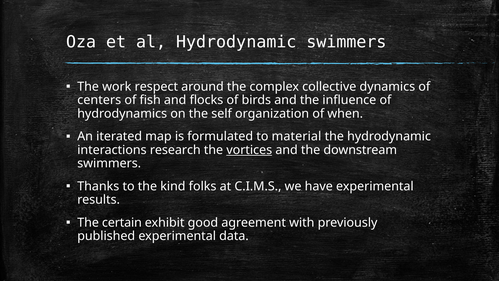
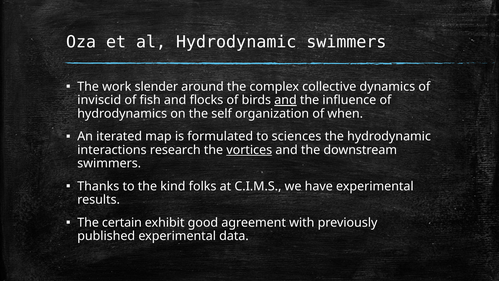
respect: respect -> slender (156, 87)
centers: centers -> inviscid (99, 100)
and underline: none -> present (285, 100)
material: material -> sciences (296, 136)
